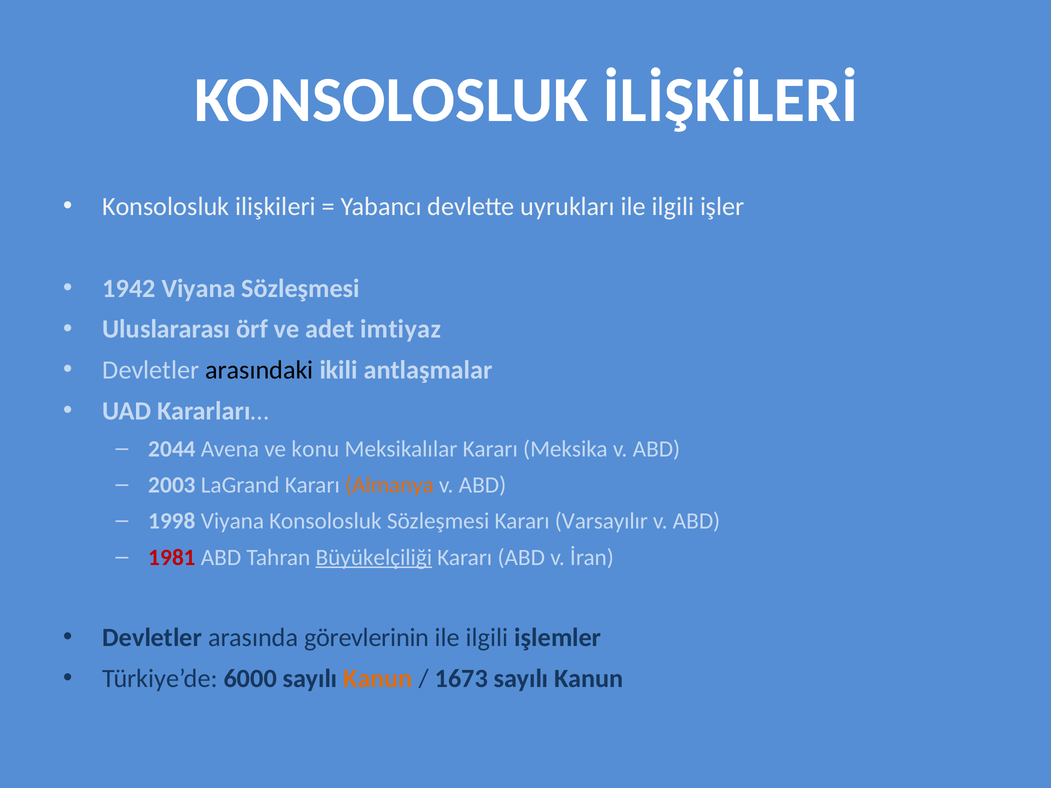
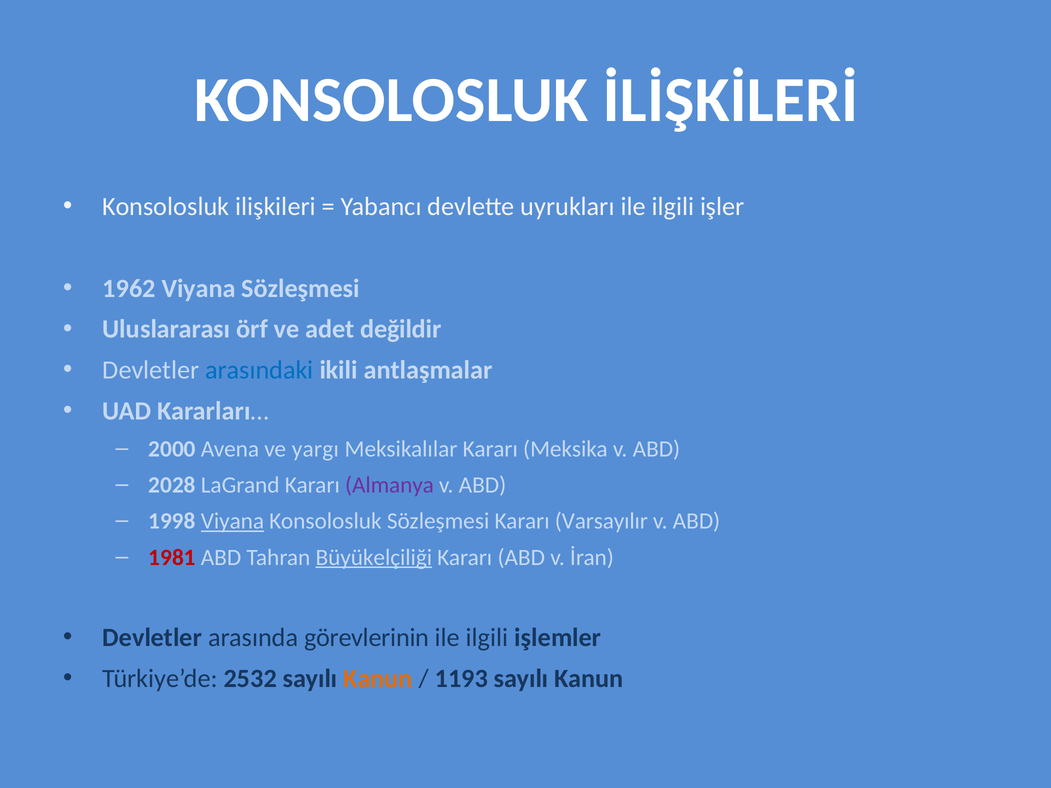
1942: 1942 -> 1962 (129, 289)
imtiyaz: imtiyaz -> değildir (401, 329)
arasındaki colour: black -> blue (259, 370)
2044: 2044 -> 2000 (172, 449)
konu: konu -> yargı (315, 449)
2003: 2003 -> 2028 (172, 485)
Almanya colour: orange -> purple (389, 485)
Viyana underline: none -> present (232, 521)
6000: 6000 -> 2532 (250, 679)
1673: 1673 -> 1193 (461, 679)
